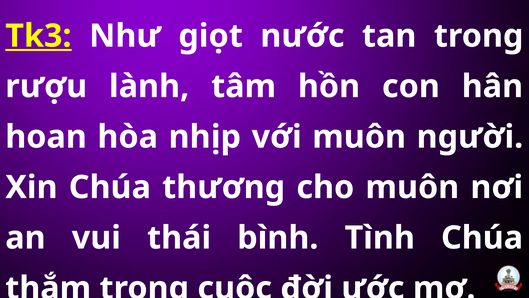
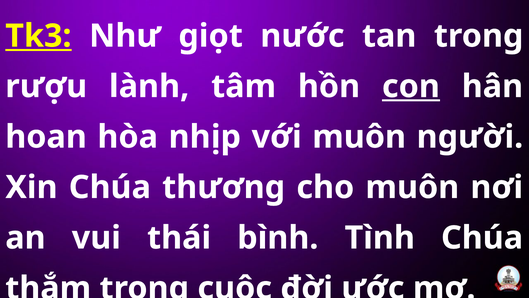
con underline: none -> present (411, 86)
